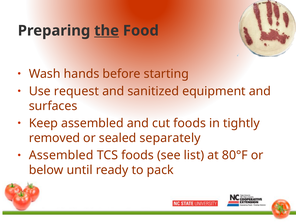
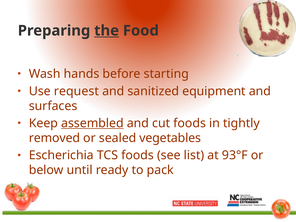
assembled underline: none -> present (92, 123)
separately: separately -> vegetables (170, 138)
Assembled: Assembled -> Escherichia (61, 155)
80°F: 80°F -> 93°F (235, 155)
